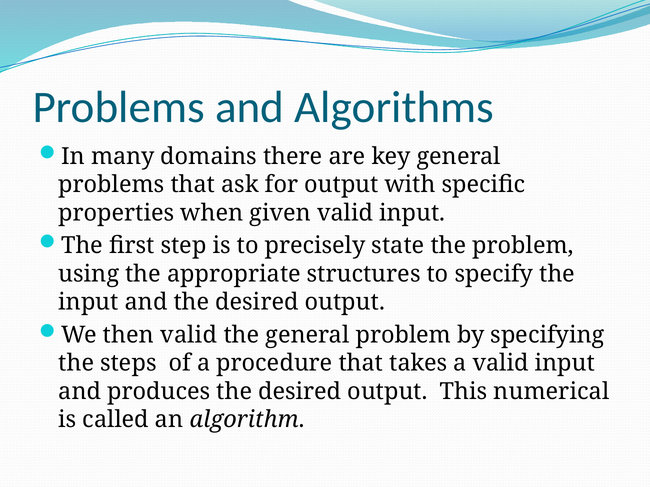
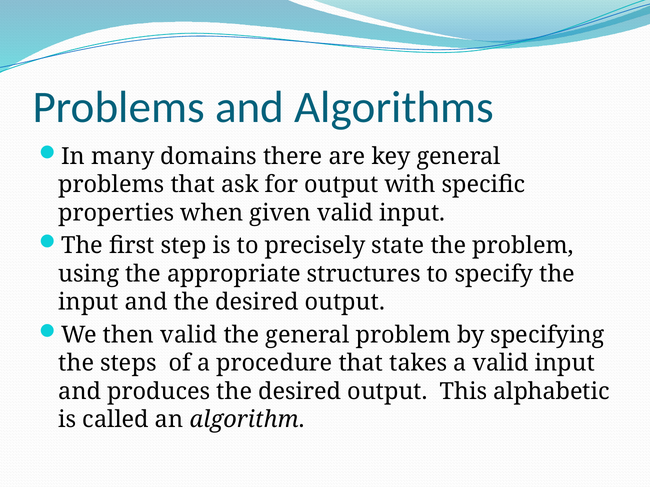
numerical: numerical -> alphabetic (551, 392)
